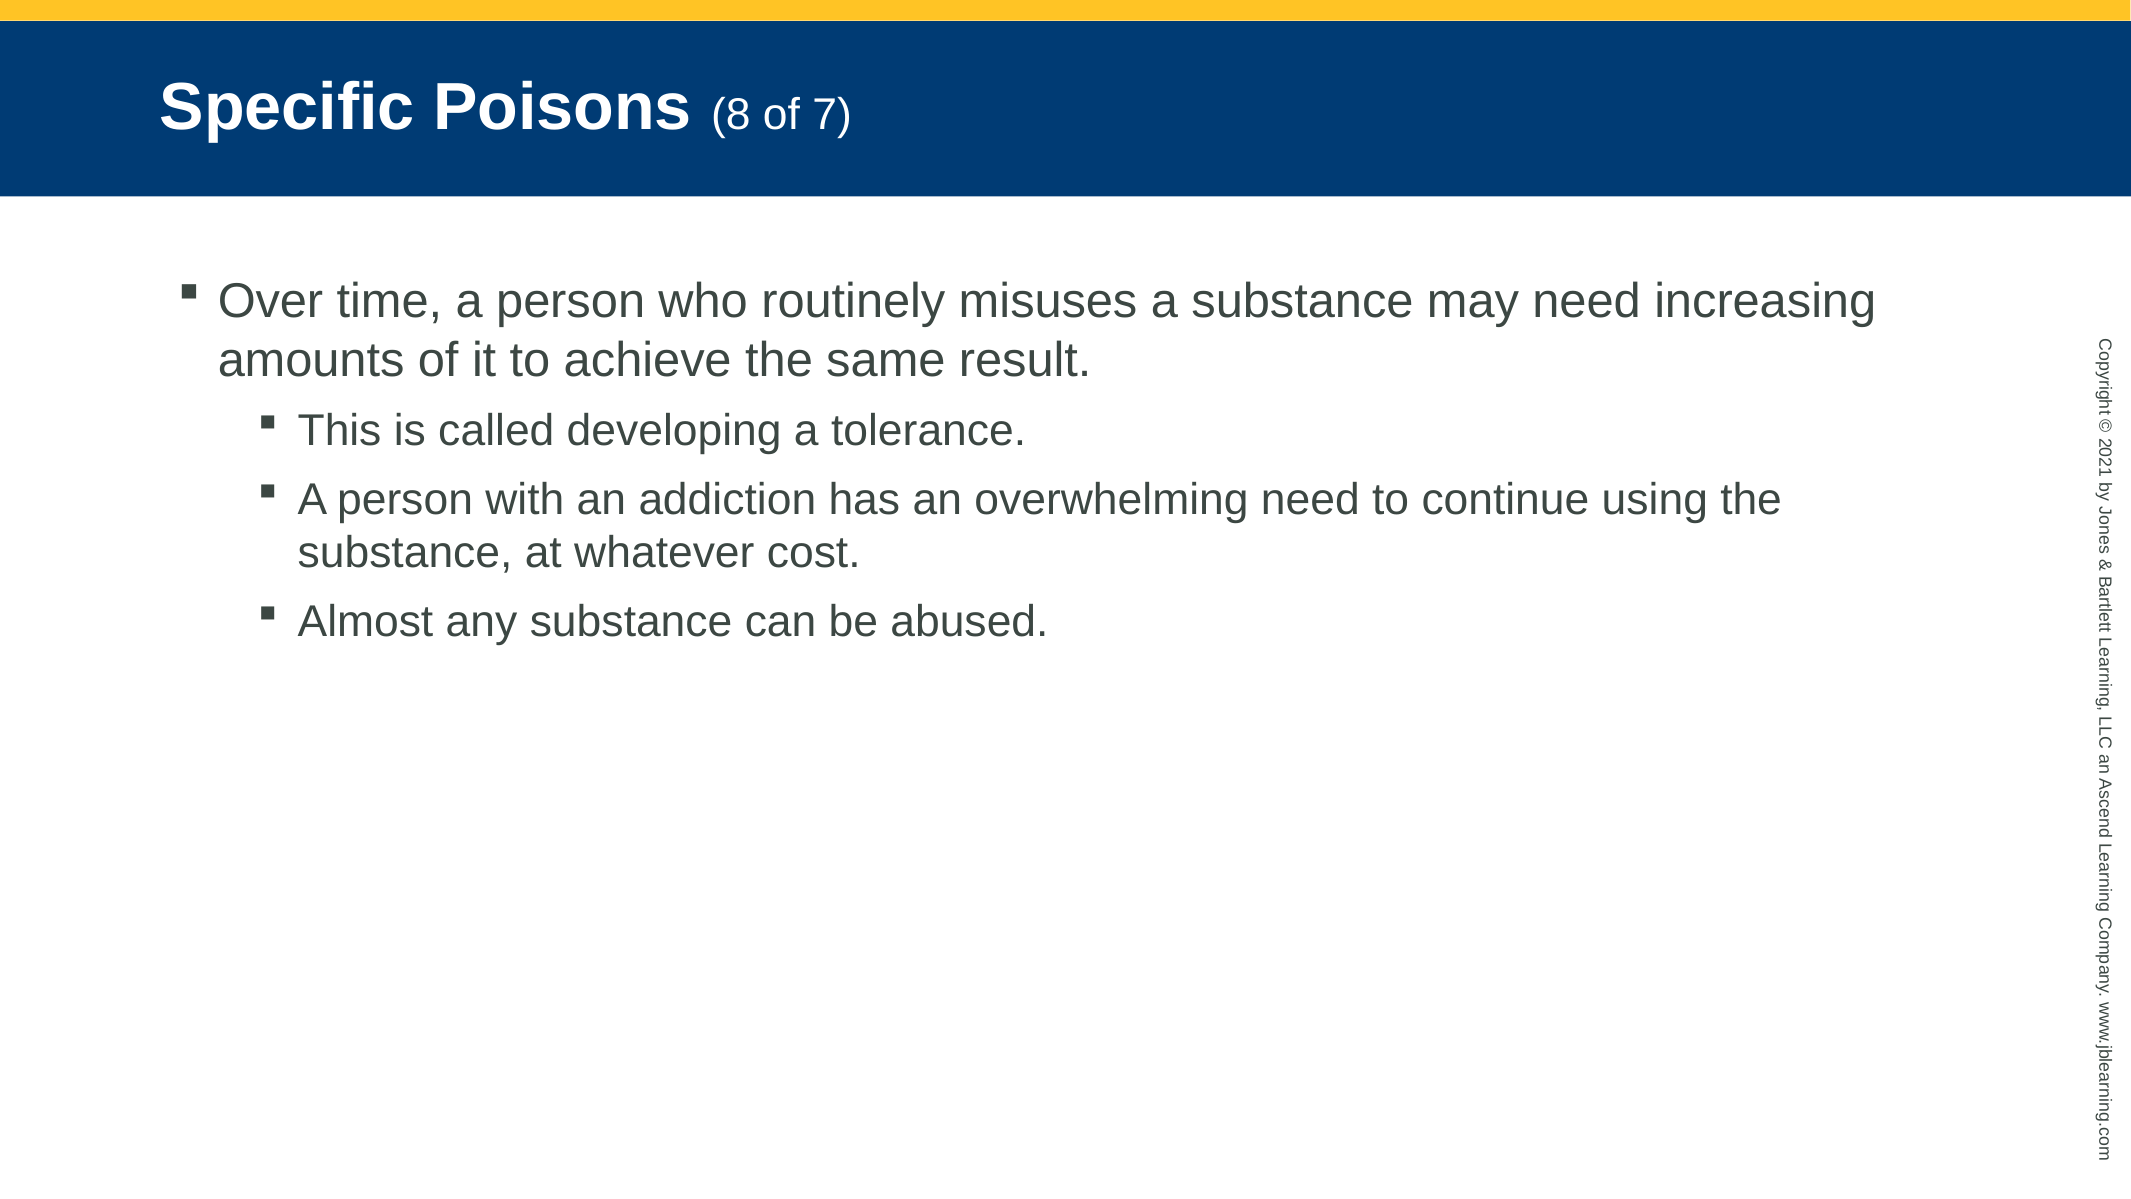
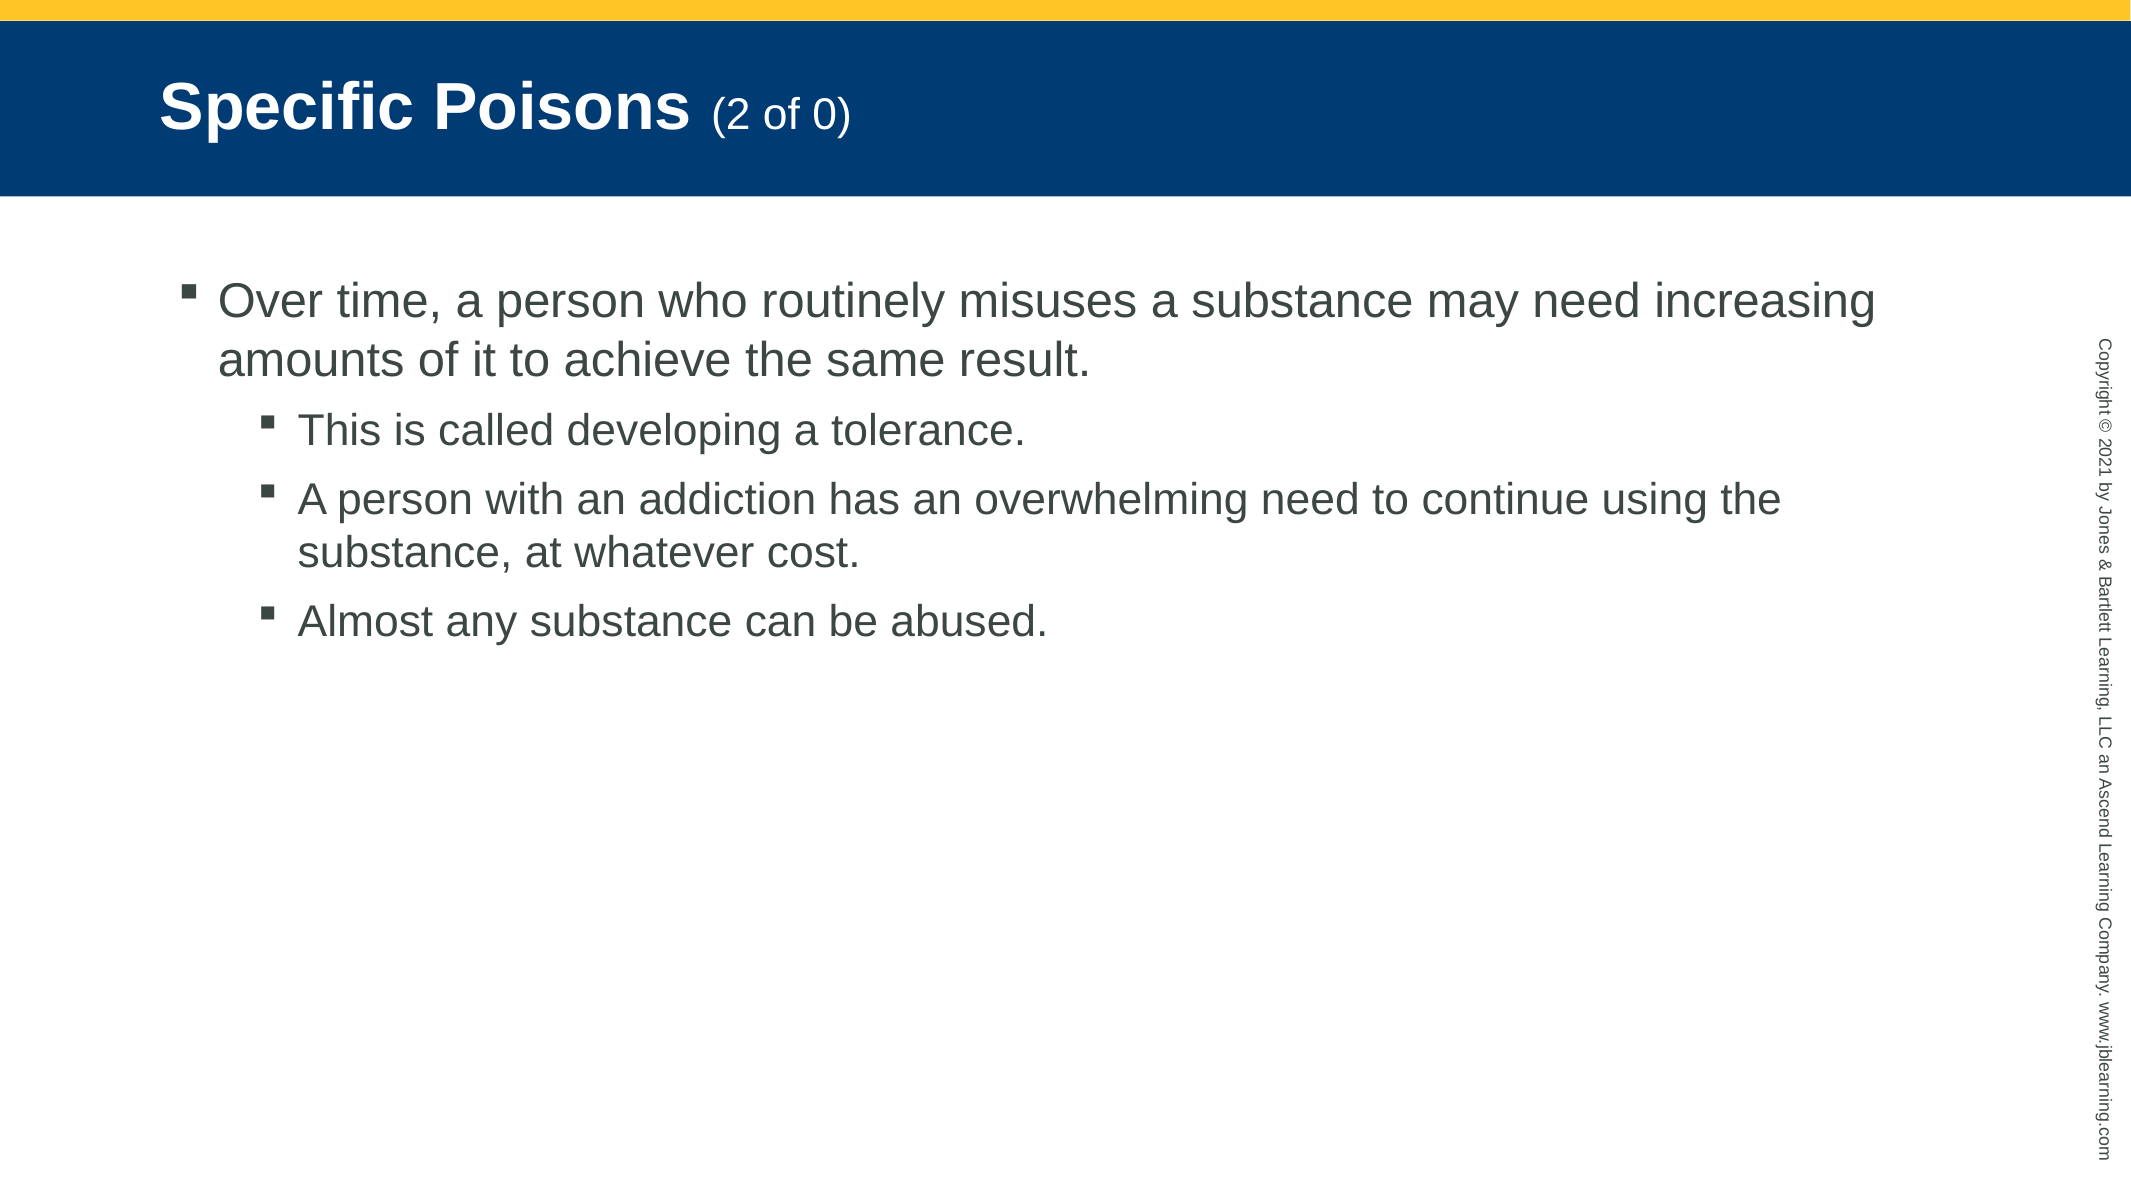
Poisons 8: 8 -> 2 (731, 114)
of 7: 7 -> 0 (832, 114)
